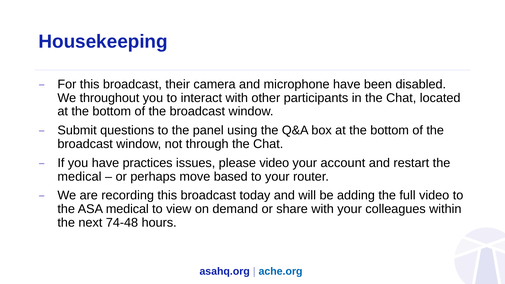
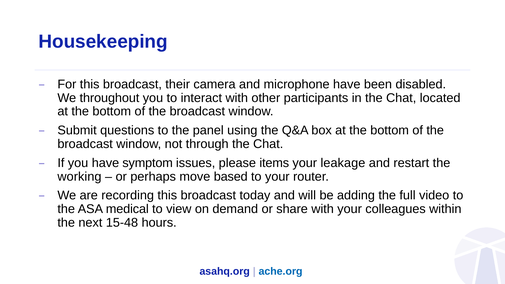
practices: practices -> symptom (148, 163)
please video: video -> items (274, 163)
account: account -> leakage (343, 163)
medical: medical -> working (79, 177)
74-48: 74-48 -> 15-48 (122, 223)
